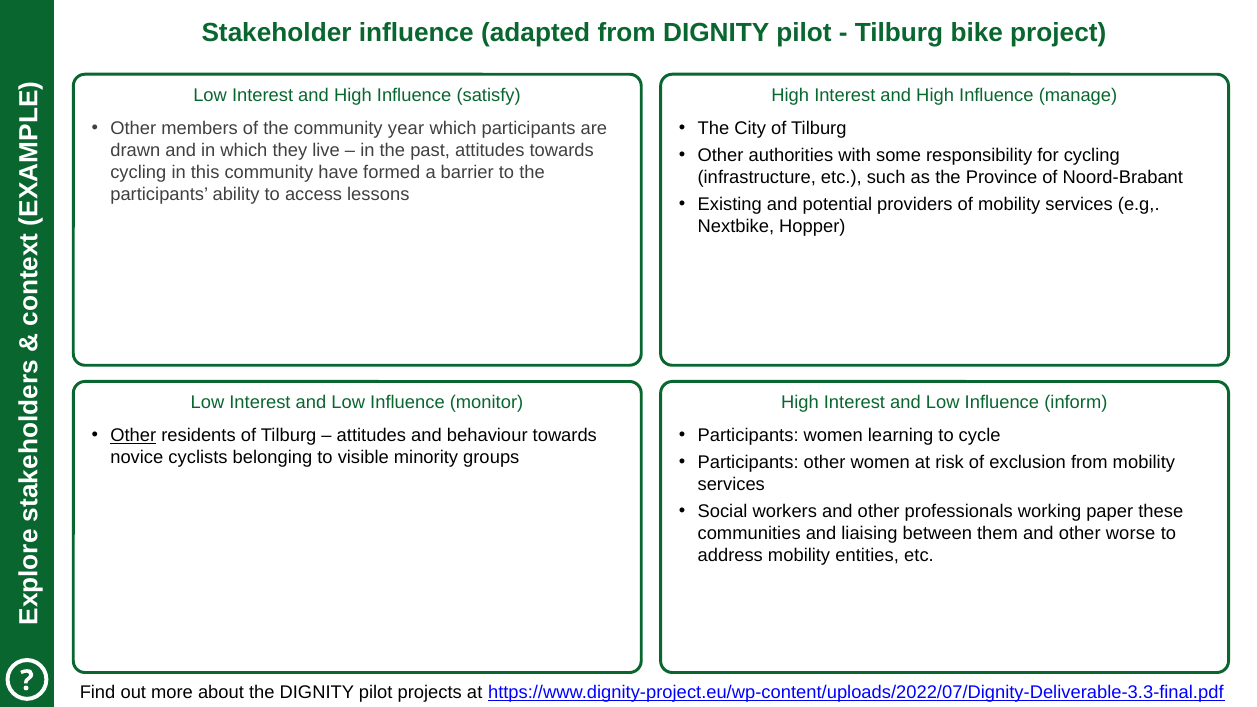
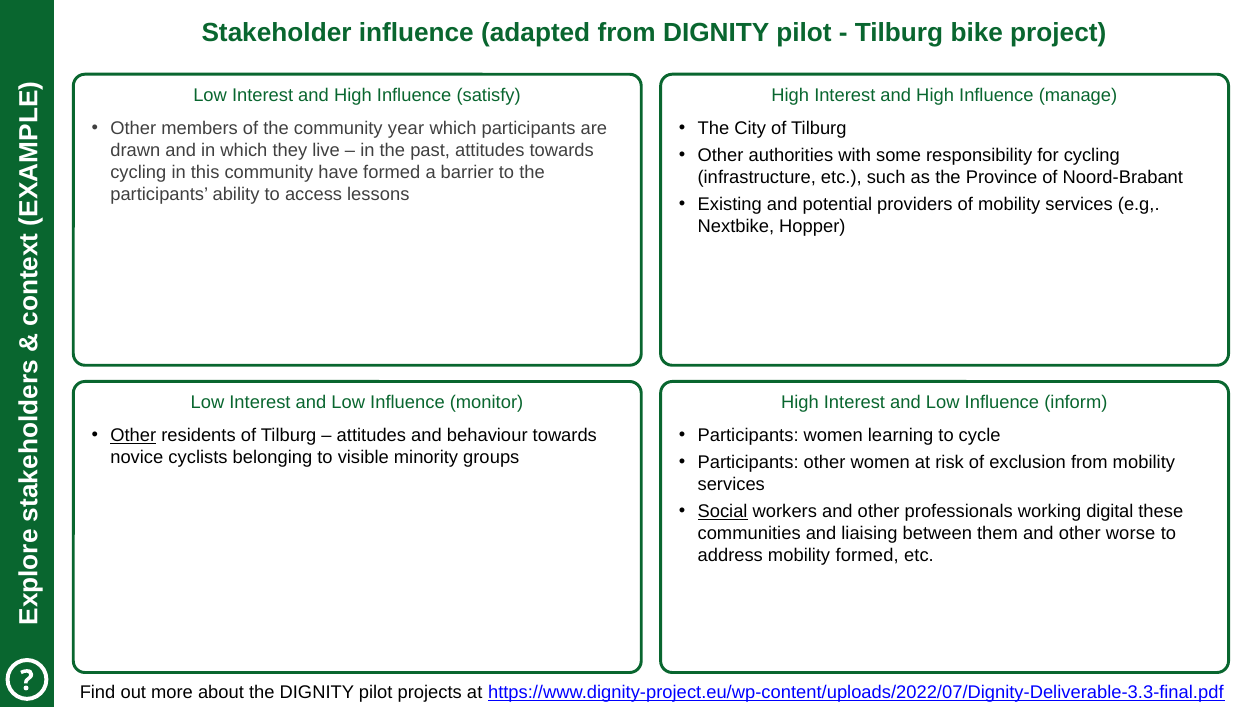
Social underline: none -> present (723, 512)
paper: paper -> digital (1110, 512)
mobility entities: entities -> formed (867, 556)
